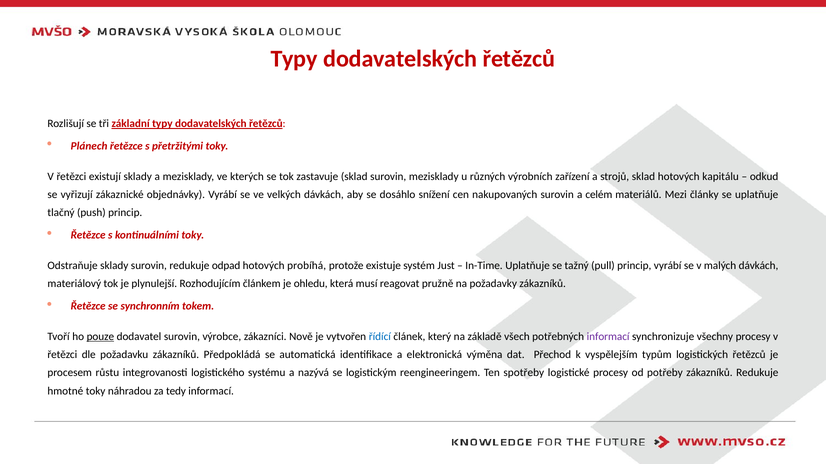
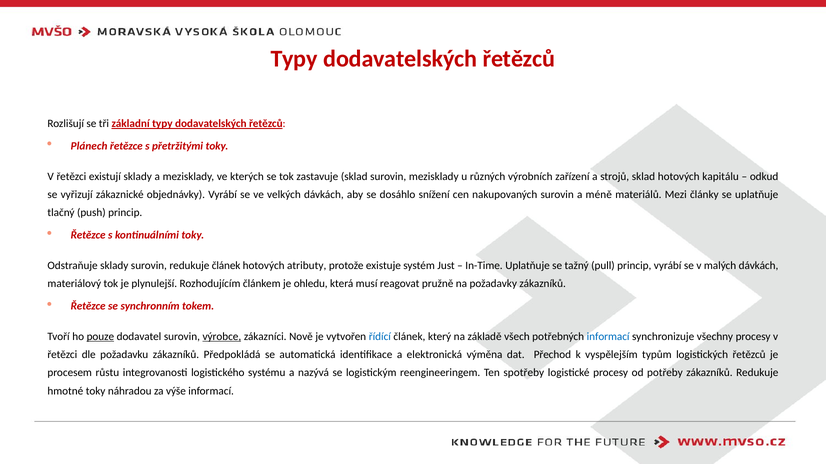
celém: celém -> méně (599, 195)
redukuje odpad: odpad -> článek (226, 266)
probíhá: probíhá -> atributy (307, 266)
výrobce underline: none -> present (222, 337)
informací colour: purple -> blue (608, 337)
tedy: tedy -> výše (176, 391)
